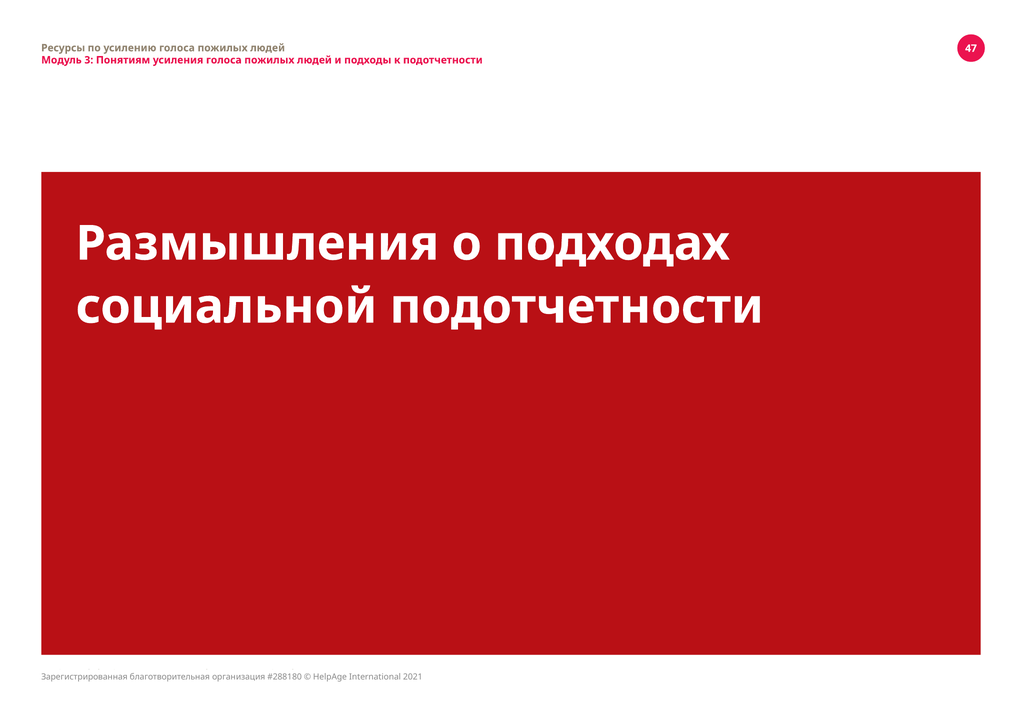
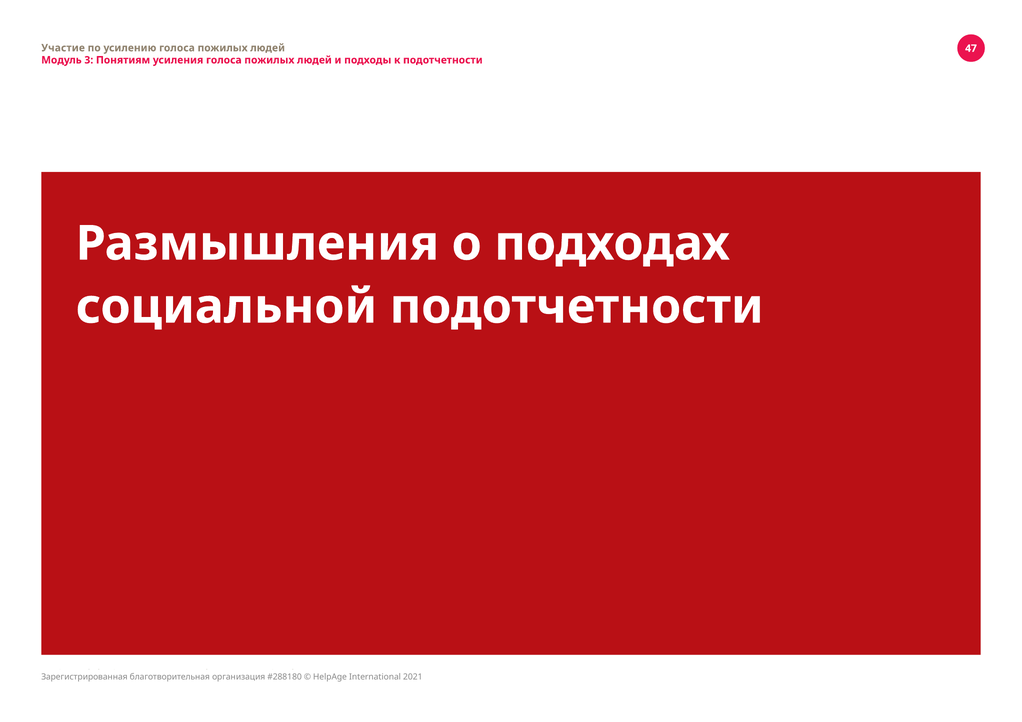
Ресурсы: Ресурсы -> Участие (63, 48)
